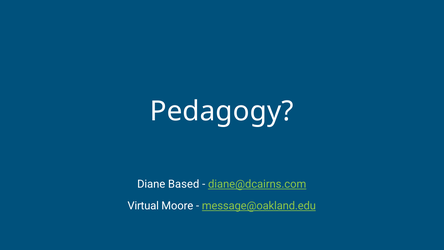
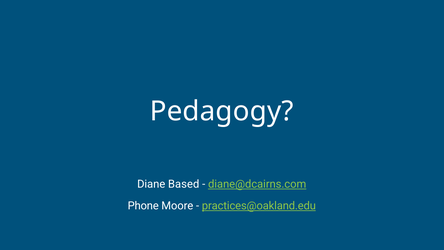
Virtual: Virtual -> Phone (143, 206)
message@oakland.edu: message@oakland.edu -> practices@oakland.edu (259, 206)
